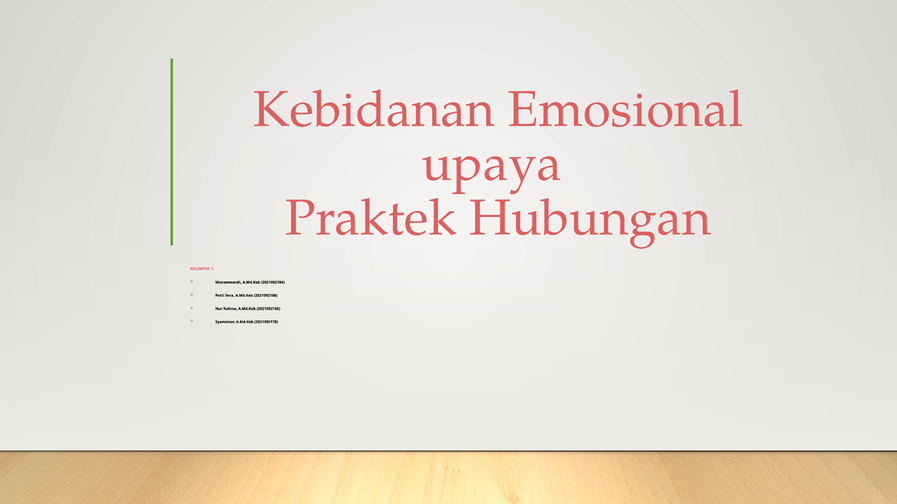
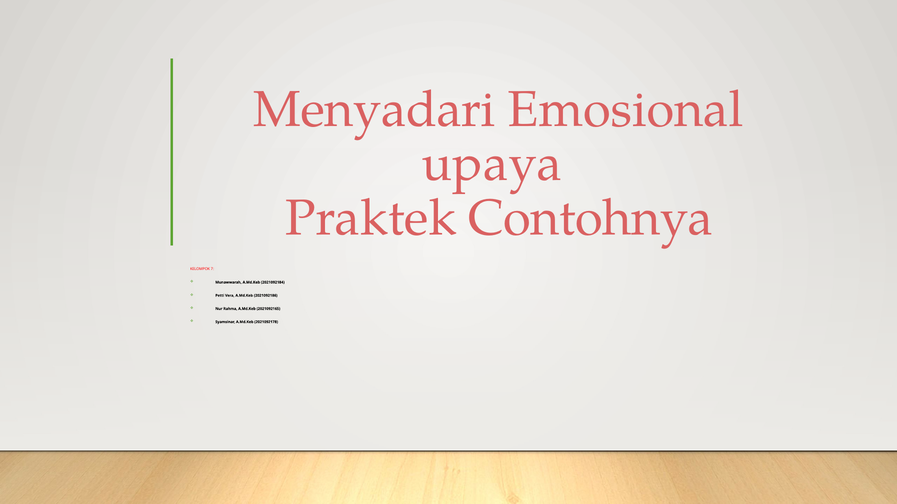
Kebidanan: Kebidanan -> Menyadari (374, 110)
Hubungan: Hubungan -> Contohnya (591, 218)
